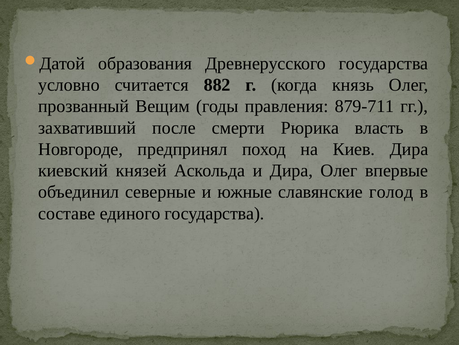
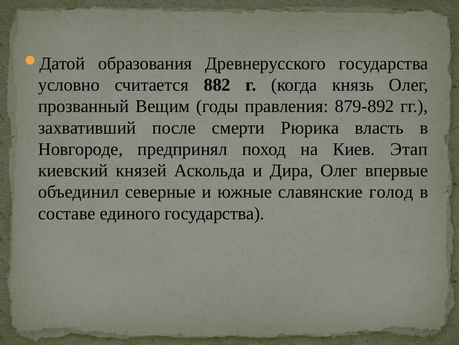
879-711: 879-711 -> 879-892 (364, 106)
Киев Дира: Дира -> Этап (409, 149)
